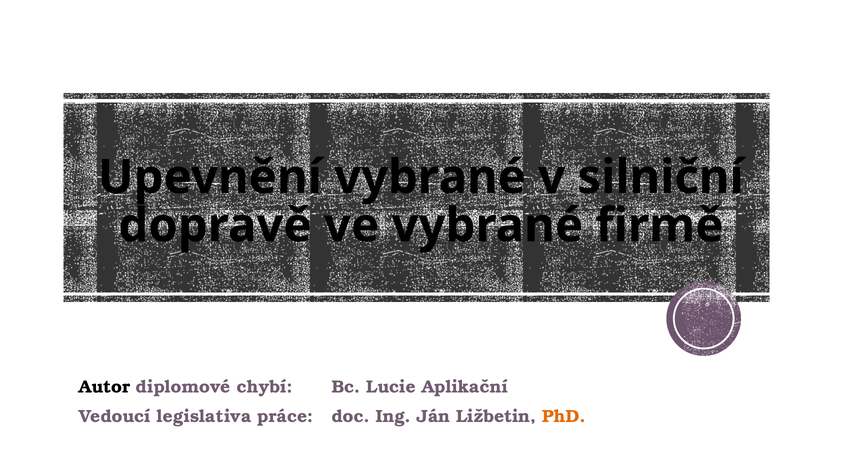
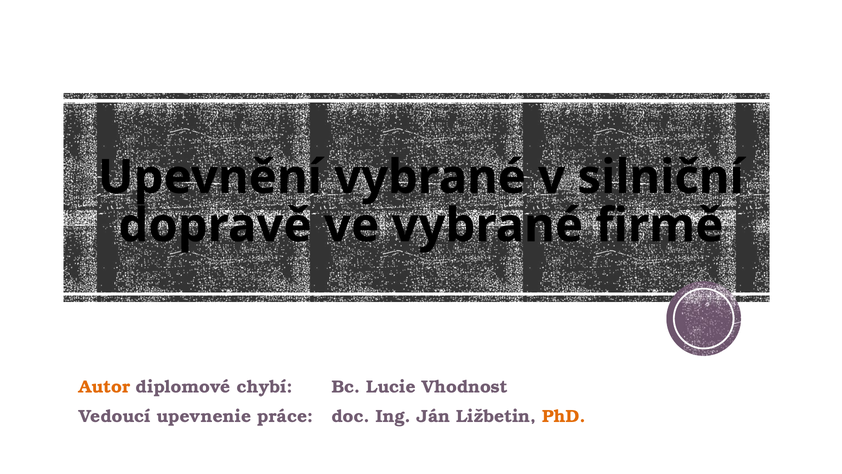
Autor colour: black -> orange (105, 387)
Aplikační: Aplikační -> Vhodnost (465, 387)
legislativa: legislativa -> upevnenie (204, 416)
